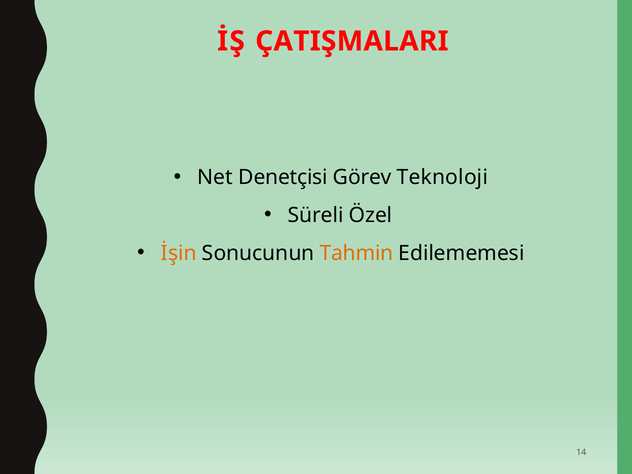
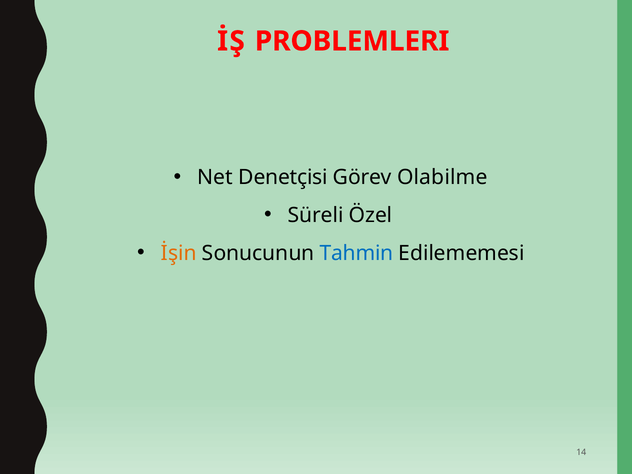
ÇATIŞMALARI: ÇATIŞMALARI -> PROBLEMLERI (352, 41)
Teknoloji: Teknoloji -> Olabilme (442, 177)
Tahmin colour: orange -> blue (357, 253)
